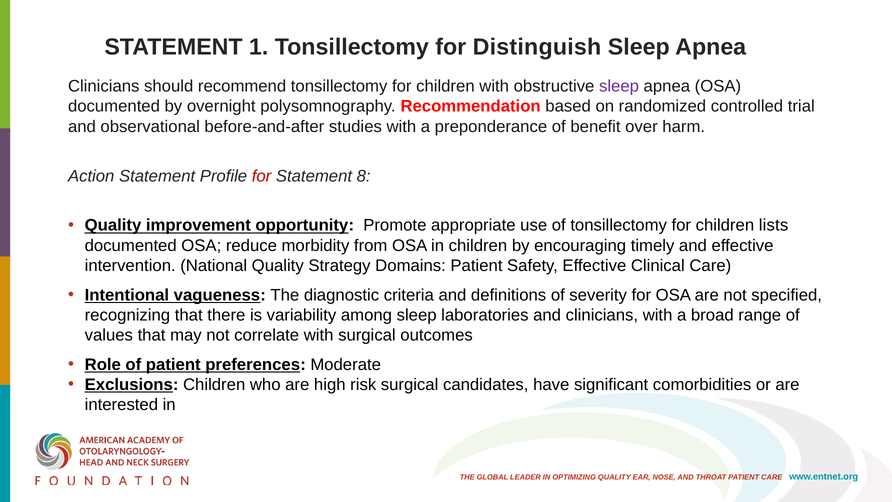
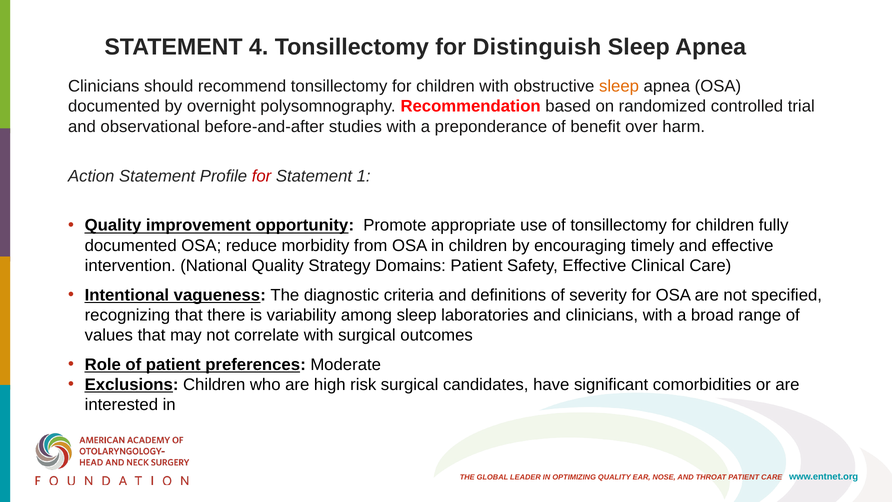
1: 1 -> 4 (259, 47)
sleep colour: purple -> orange (619, 86)
8: 8 -> 1 (364, 176)
lists: lists -> fully (774, 225)
